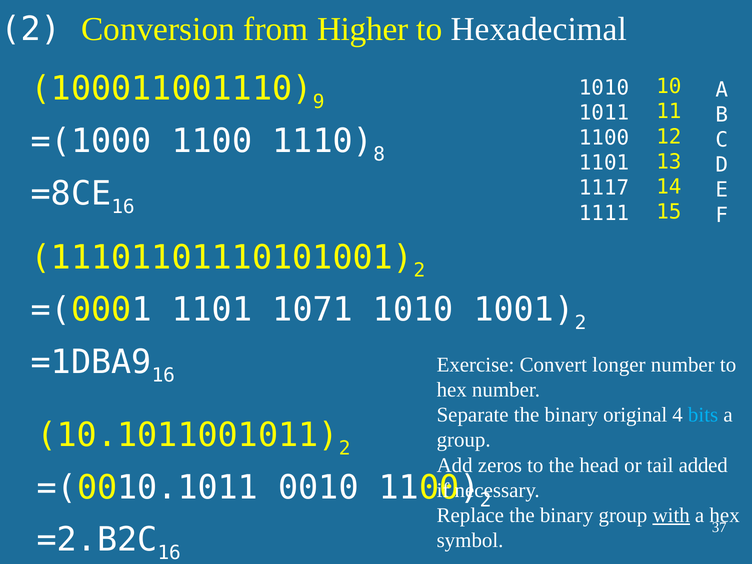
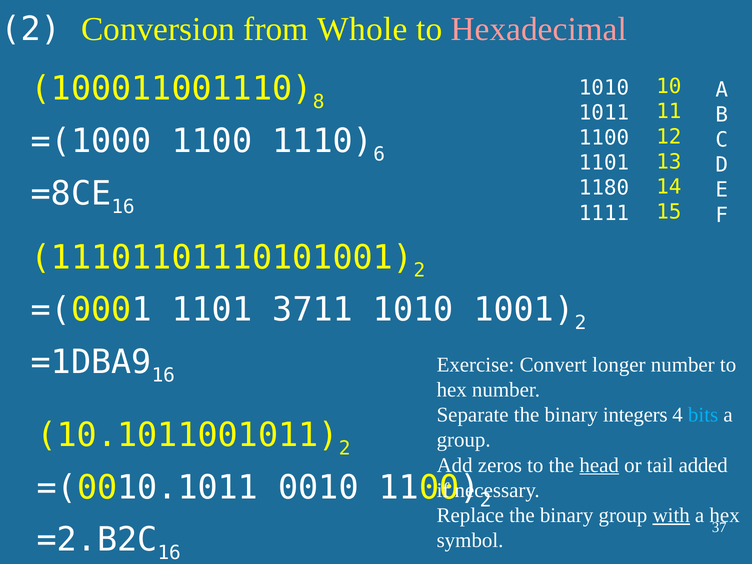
Higher: Higher -> Whole (362, 29)
Hexadecimal colour: white -> pink (539, 29)
9: 9 -> 8 (319, 102)
8: 8 -> 6 (379, 154)
1117: 1117 -> 1180 (604, 188)
1071: 1071 -> 3711 (313, 310)
original: original -> integers (635, 415)
head underline: none -> present (599, 465)
